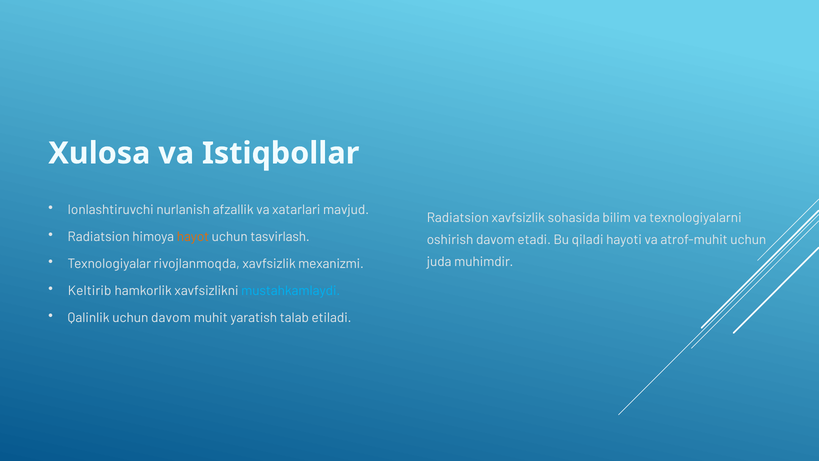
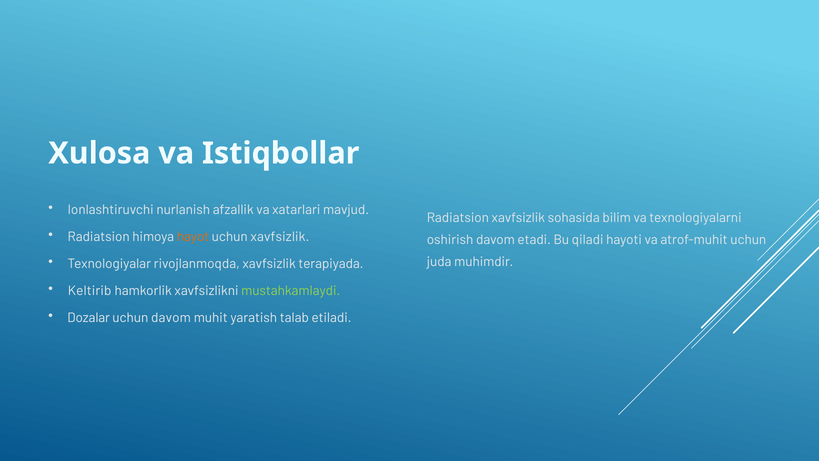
uchun tasvirlash: tasvirlash -> xavfsizlik (280, 237)
mexanizmi: mexanizmi -> terapiyada (331, 264)
mustahkamlaydi colour: light blue -> light green (291, 291)
Qalinlik: Qalinlik -> Dozalar (89, 318)
